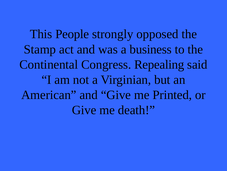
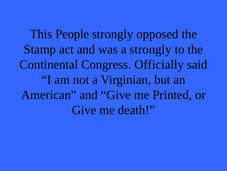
a business: business -> strongly (151, 49)
Repealing: Repealing -> Officially (159, 64)
